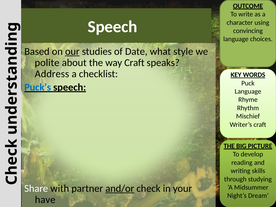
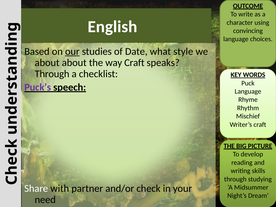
Speech: Speech -> English (113, 27)
polite: polite -> about (47, 63)
Address: Address -> Through (52, 74)
Puck’s colour: blue -> purple (38, 87)
and/or underline: present -> none (120, 188)
have: have -> need (45, 200)
